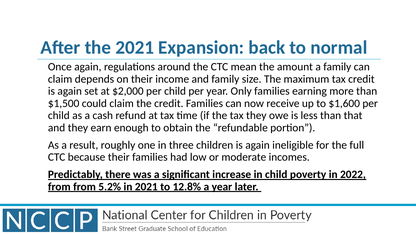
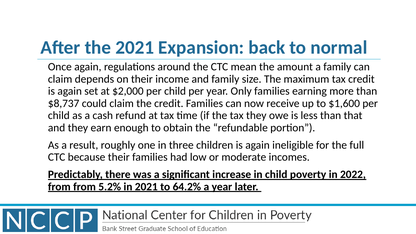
$1,500: $1,500 -> $8,737 (64, 103)
12.8%: 12.8% -> 64.2% (187, 187)
